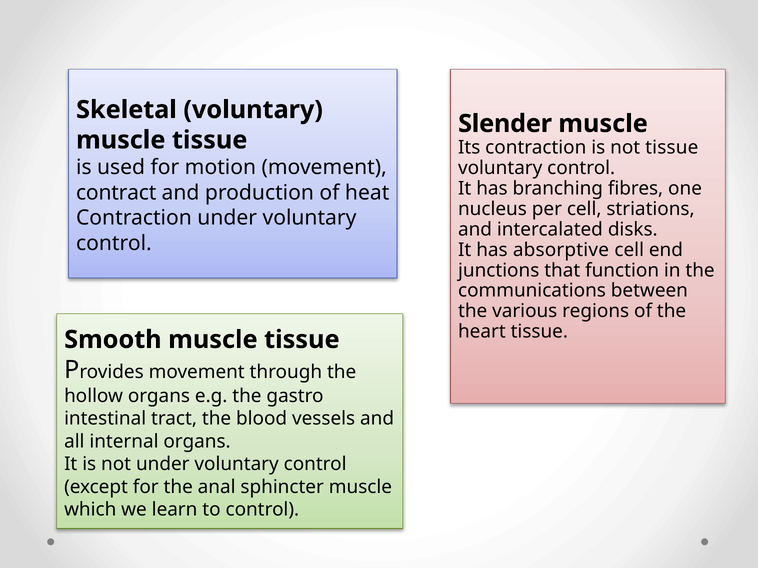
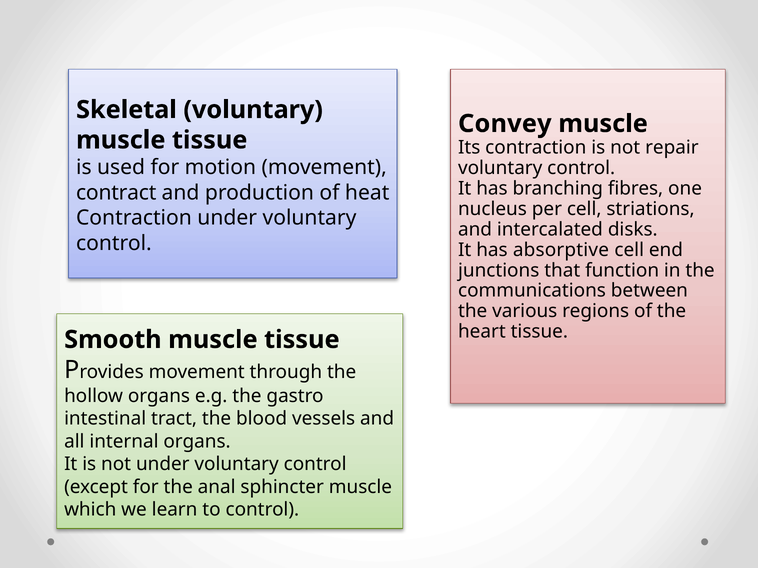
Slender: Slender -> Convey (505, 124)
not tissue: tissue -> repair (672, 148)
